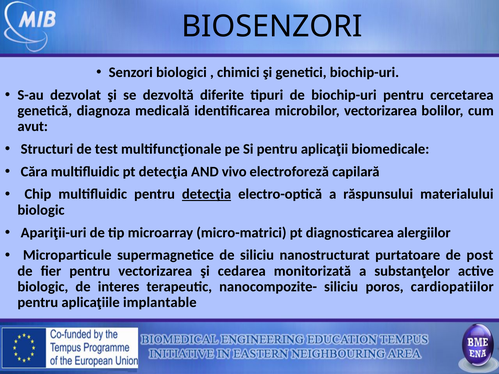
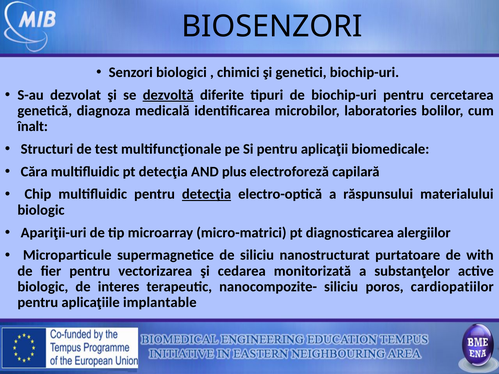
dezvoltă underline: none -> present (168, 95)
microbilor vectorizarea: vectorizarea -> laboratories (381, 111)
avut: avut -> înalt (33, 126)
vivo: vivo -> plus (234, 172)
post: post -> with (480, 255)
